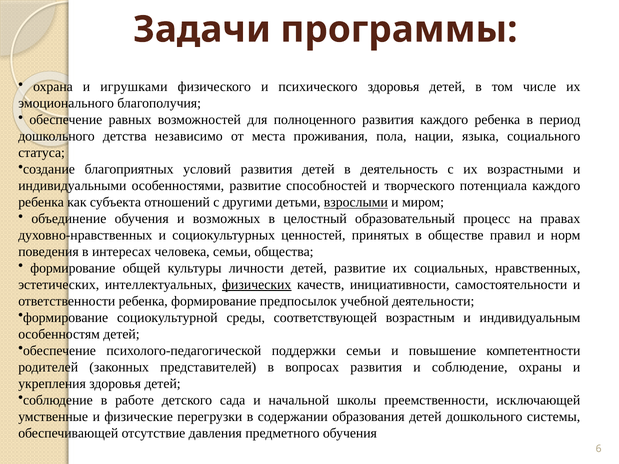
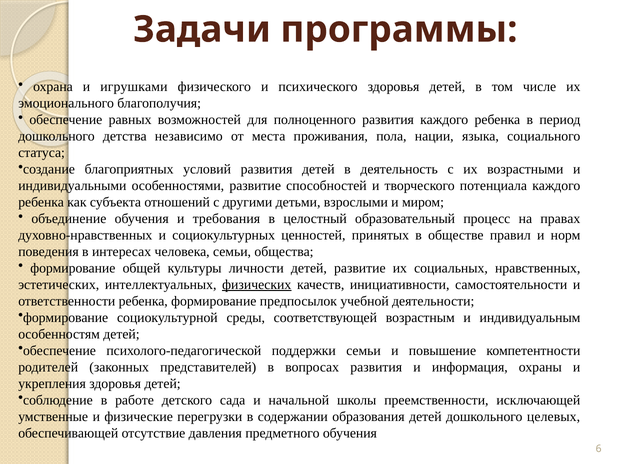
взрослыми underline: present -> none (356, 202)
возможных: возможных -> требования (226, 219)
и соблюдение: соблюдение -> информация (470, 367)
системы: системы -> целевых (554, 417)
